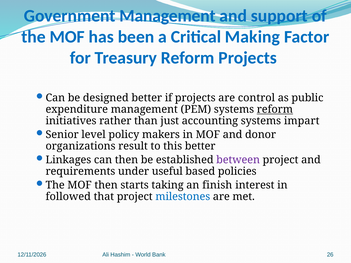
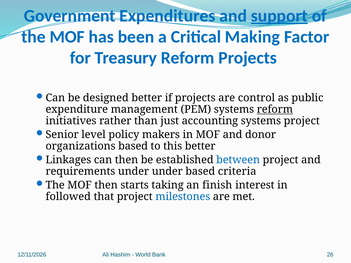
Government Management: Management -> Expenditures (167, 16)
support underline: none -> present (279, 16)
systems impart: impart -> project (302, 121)
organizations result: result -> based (133, 146)
between colour: purple -> blue (238, 160)
under useful: useful -> under (167, 172)
policies: policies -> criteria (237, 172)
